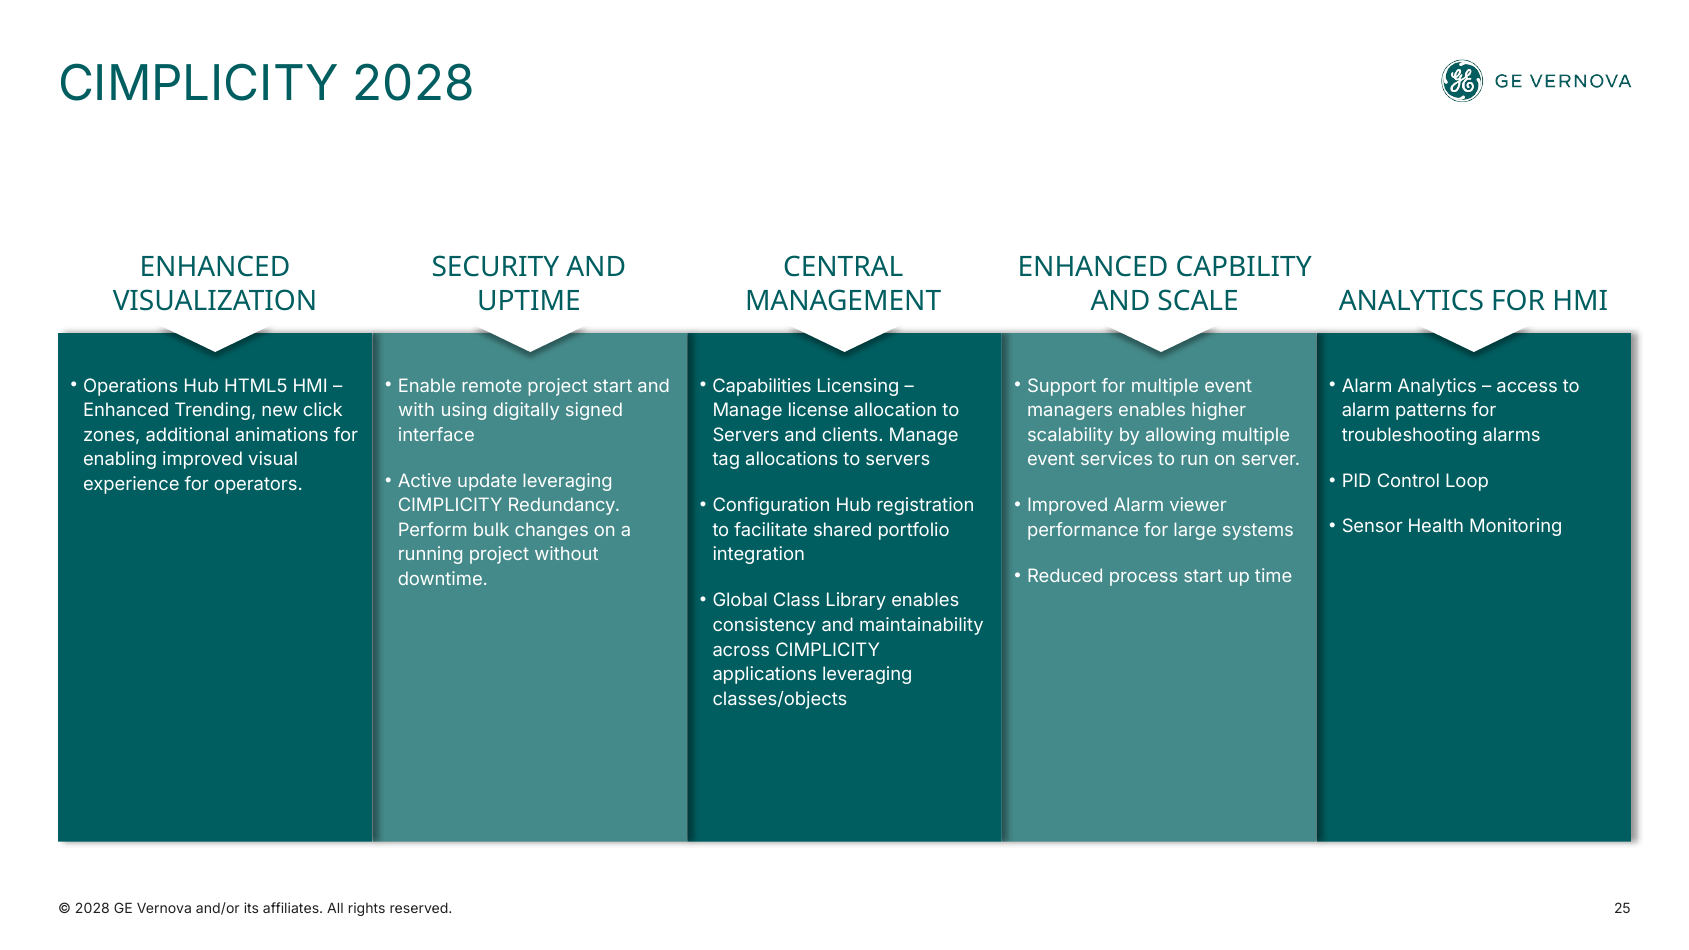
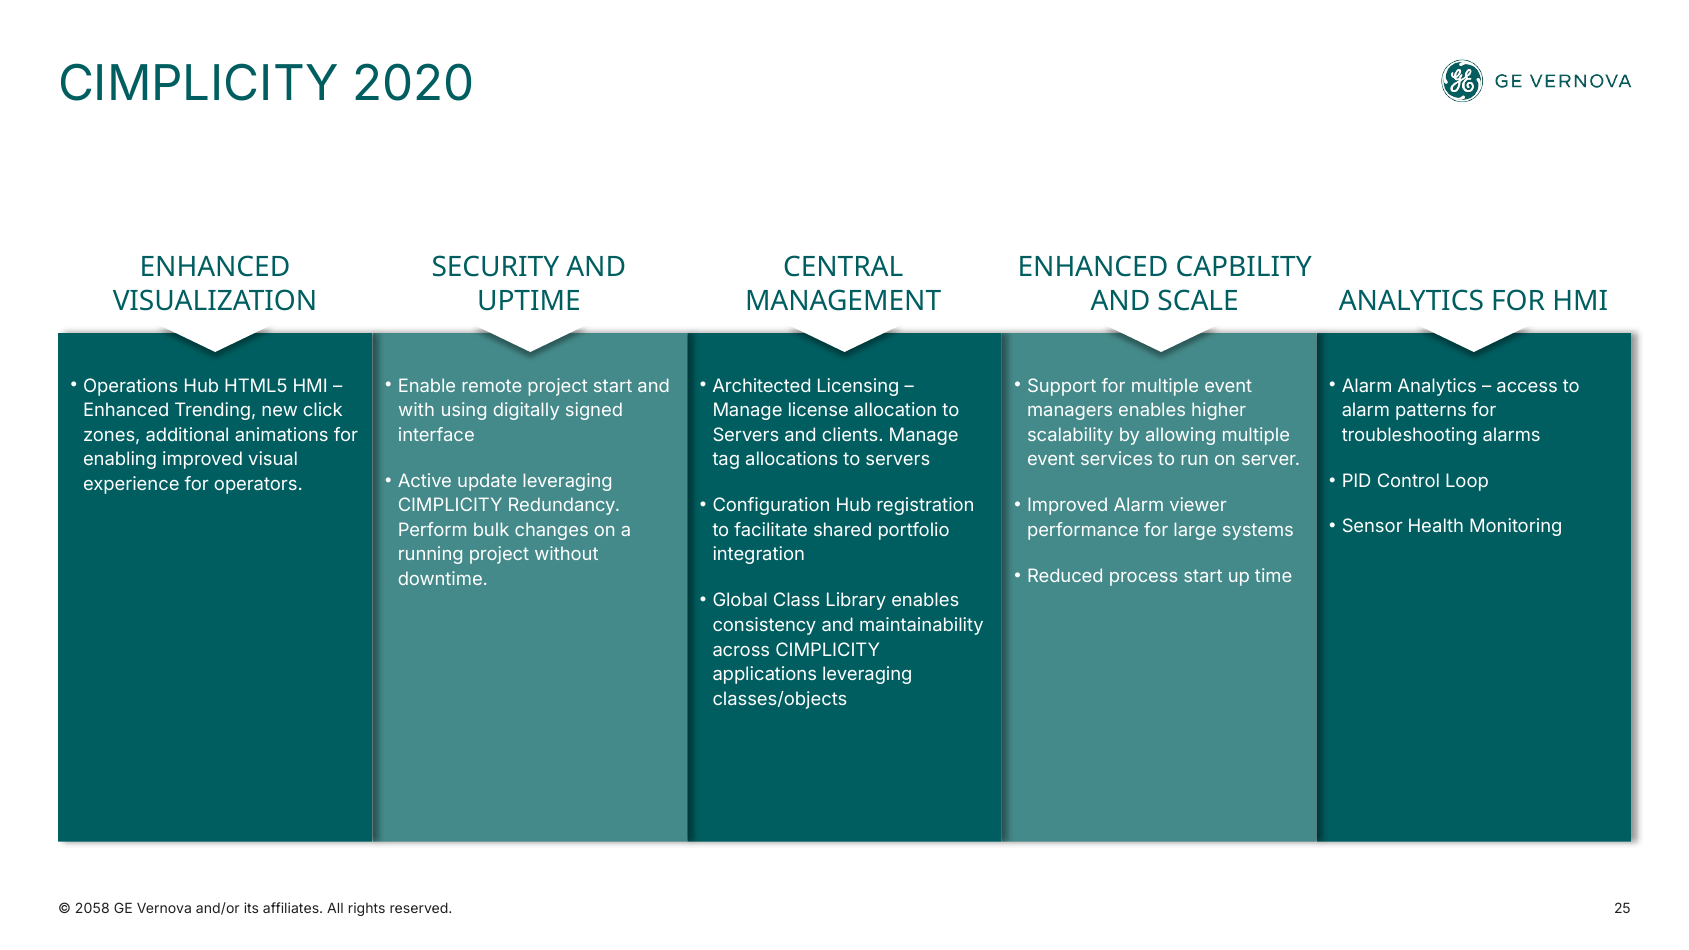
CIMPLICITY 2028: 2028 -> 2020 (414, 84)
Capabilities: Capabilities -> Architected (762, 386)
2028: 2028 -> 2058 (92, 909)
